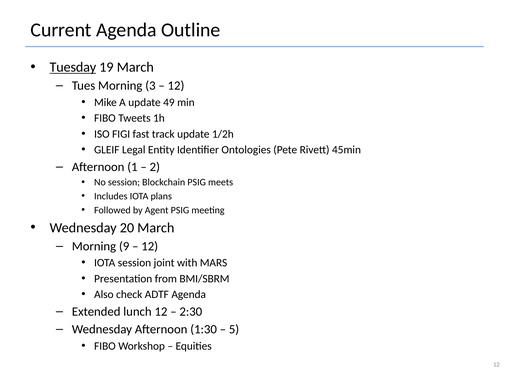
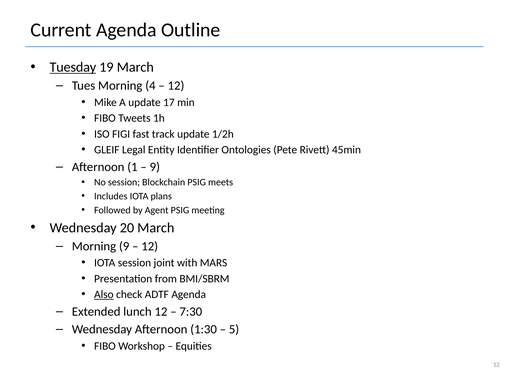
3: 3 -> 4 (150, 86)
49: 49 -> 17 (169, 102)
2: 2 -> 9 (155, 167)
Also underline: none -> present (104, 294)
2:30: 2:30 -> 7:30 (191, 311)
